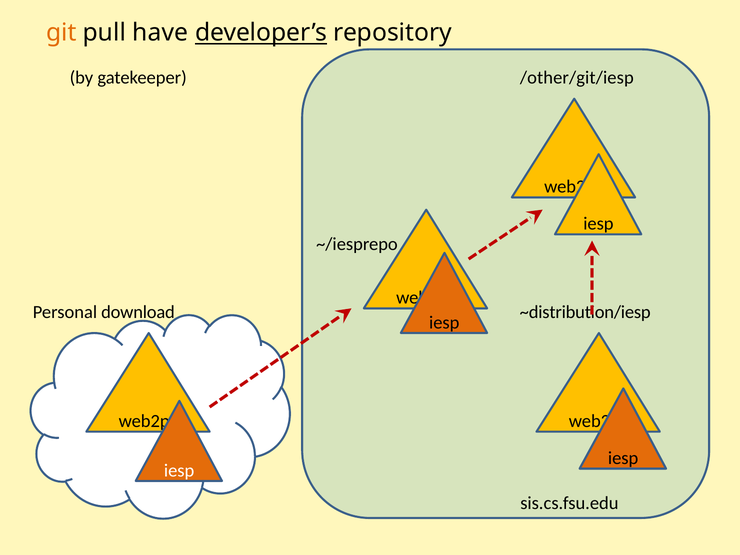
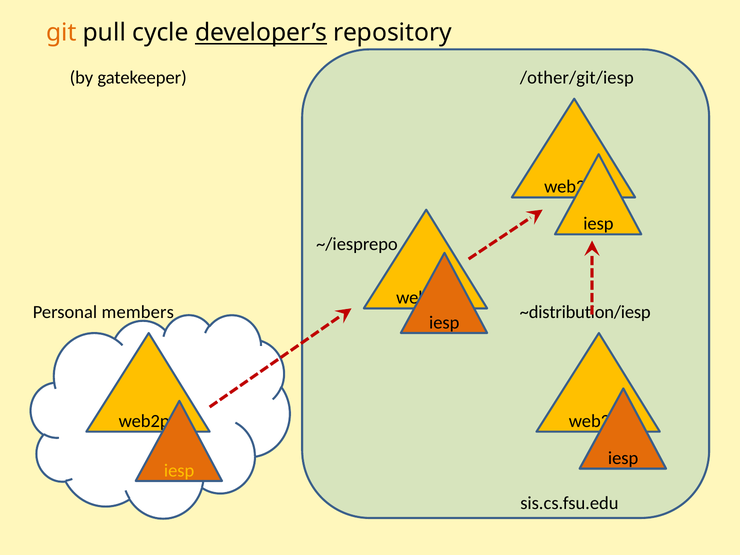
have: have -> cycle (160, 32)
download: download -> members (138, 312)
iesp colour: white -> yellow (179, 470)
